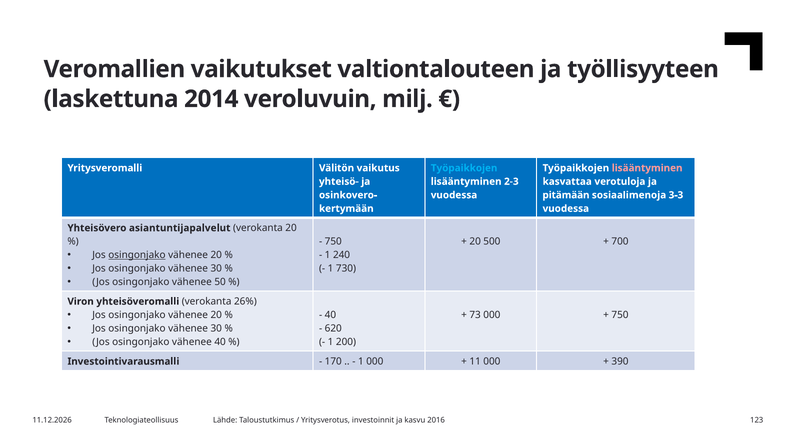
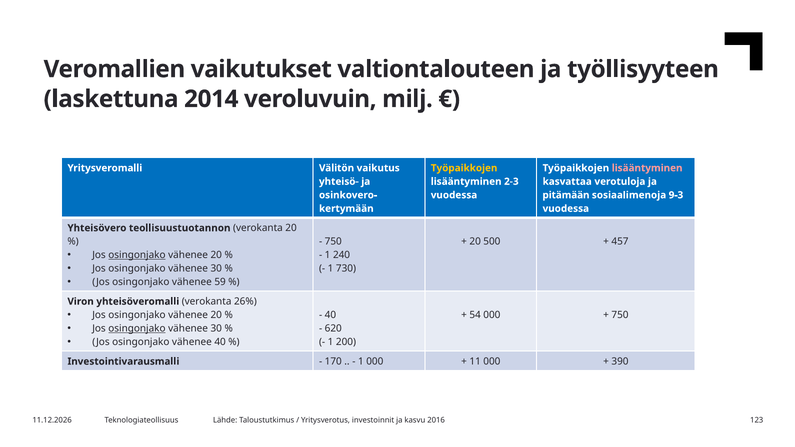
Työpaikkojen colour: light blue -> yellow (464, 168)
3-3: 3-3 -> 9-3 (676, 195)
asiantuntijapalvelut: asiantuntijapalvelut -> teollisuustuotannon (180, 228)
700: 700 -> 457 (620, 242)
50: 50 -> 59 (220, 282)
73: 73 -> 54 (475, 315)
osingonjako underline: none -> present (137, 329)
